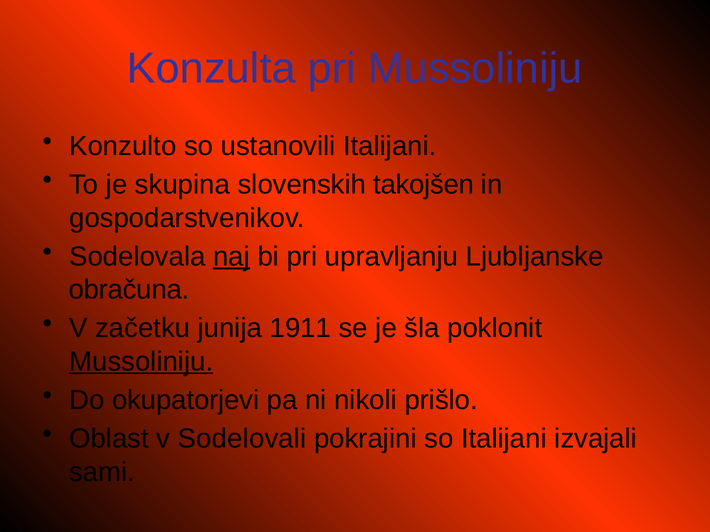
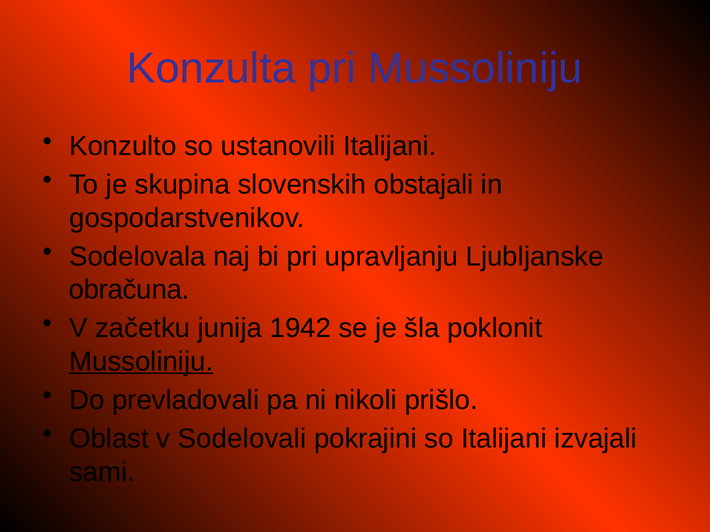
takojšen: takojšen -> obstajali (424, 185)
naj underline: present -> none (232, 257)
1911: 1911 -> 1942 (300, 329)
okupatorjevi: okupatorjevi -> prevladovali (186, 401)
